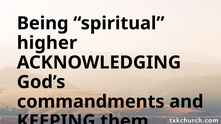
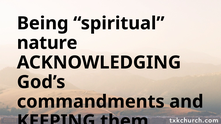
higher: higher -> nature (47, 43)
